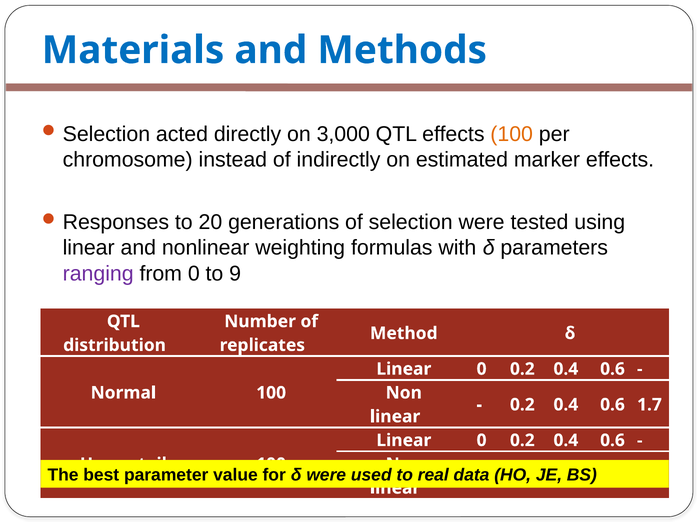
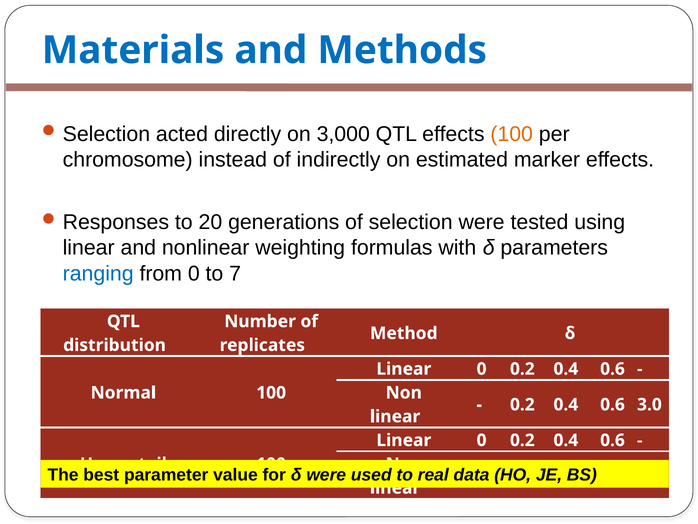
ranging colour: purple -> blue (98, 273)
9: 9 -> 7 (235, 273)
1.7: 1.7 -> 3.0 (649, 404)
